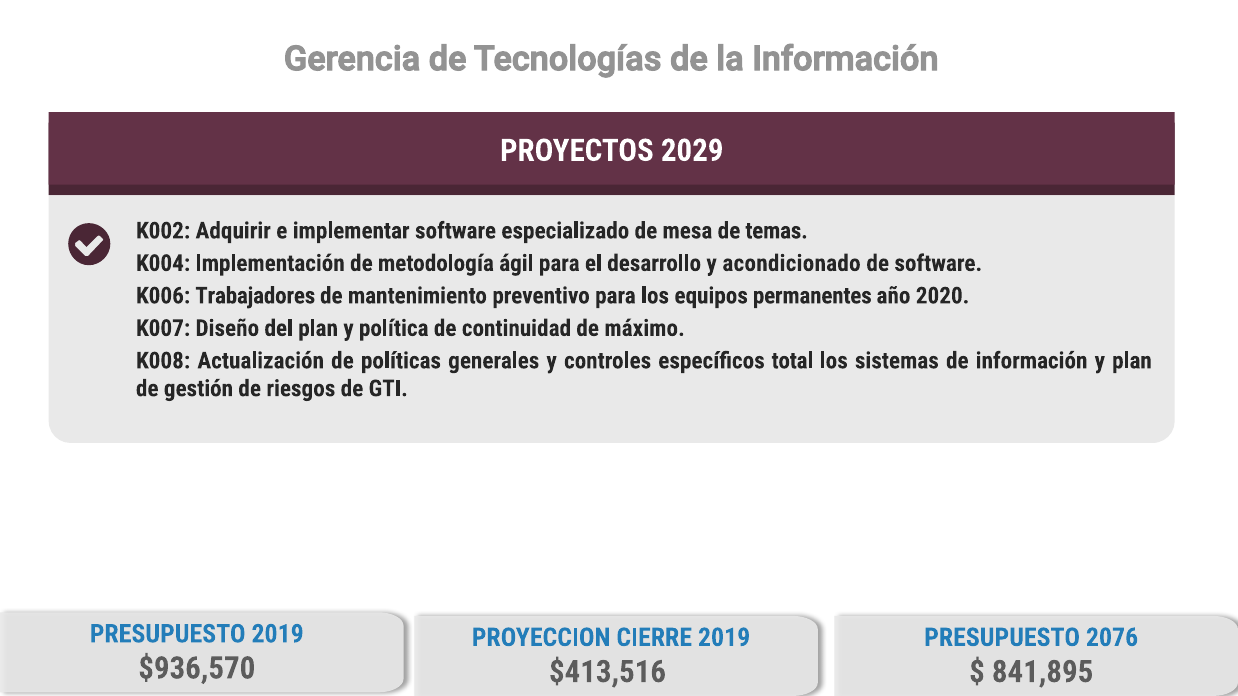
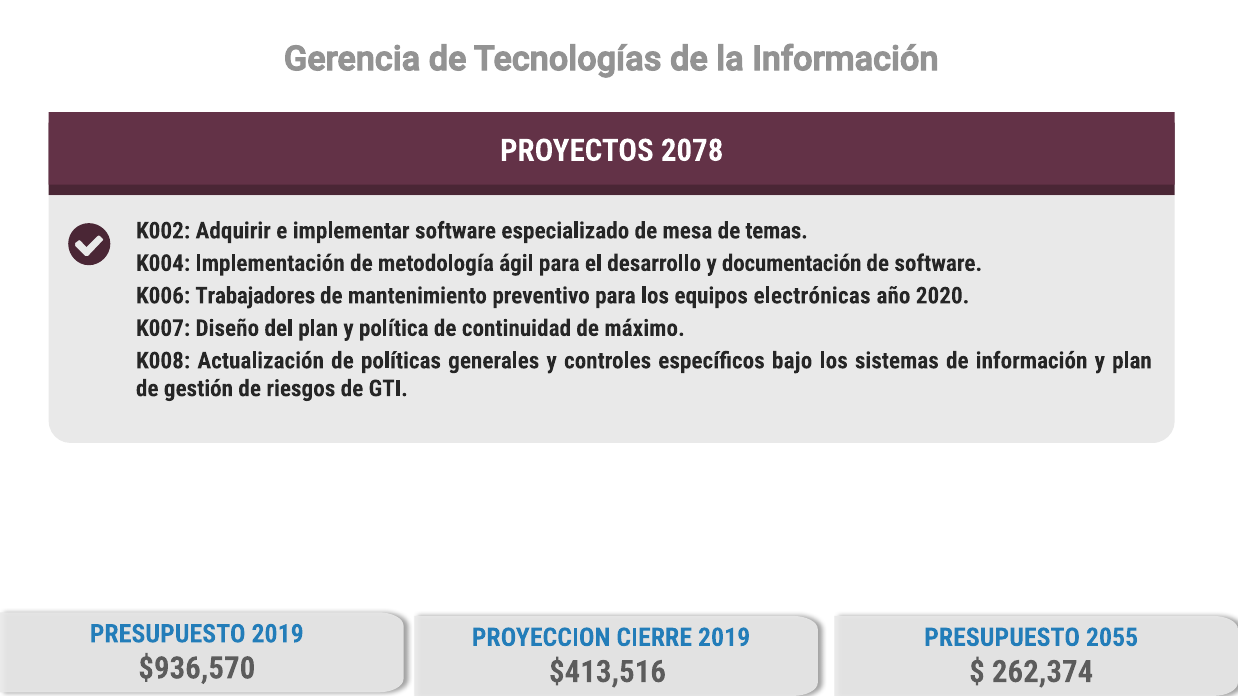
2029: 2029 -> 2078 (692, 151)
acondicionado: acondicionado -> documentación (792, 263)
permanentes: permanentes -> electrónicas (812, 296)
total: total -> bajo (792, 361)
2076: 2076 -> 2055 (1112, 638)
841,895: 841,895 -> 262,374 (1043, 672)
